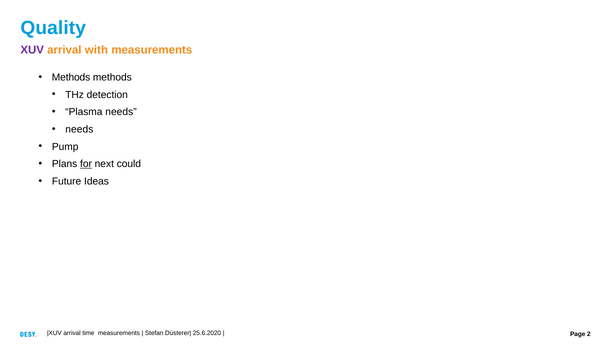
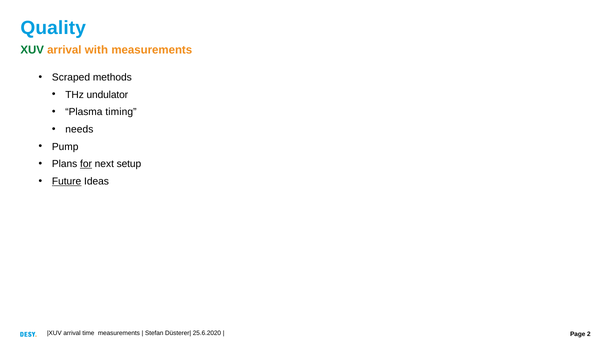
XUV colour: purple -> green (32, 50)
Methods: Methods -> Scraped (71, 77)
detection: detection -> undulator (107, 95)
Plasma needs: needs -> timing (121, 112)
could: could -> setup (129, 164)
Future underline: none -> present (67, 181)
